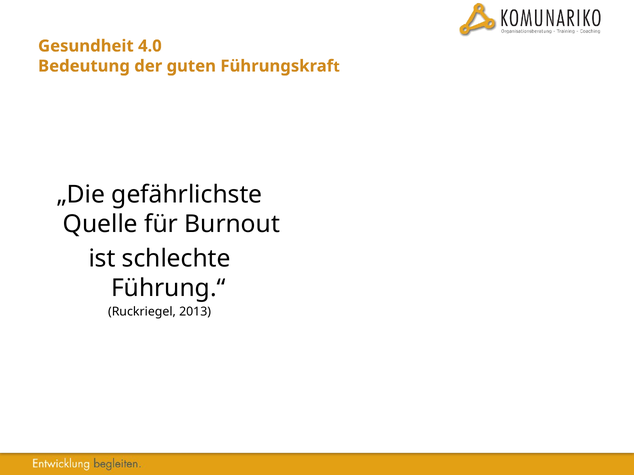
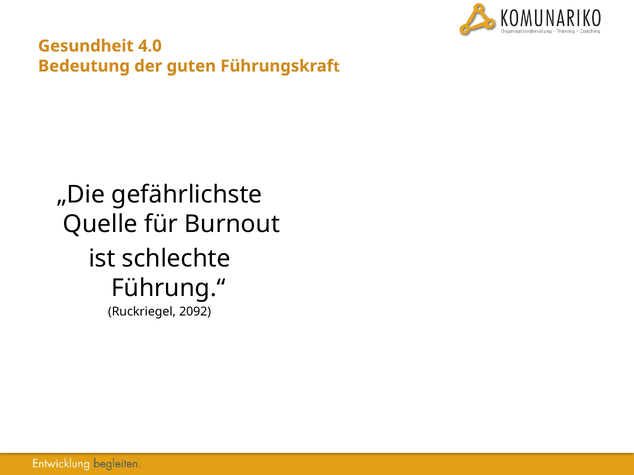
2013: 2013 -> 2092 (195, 312)
